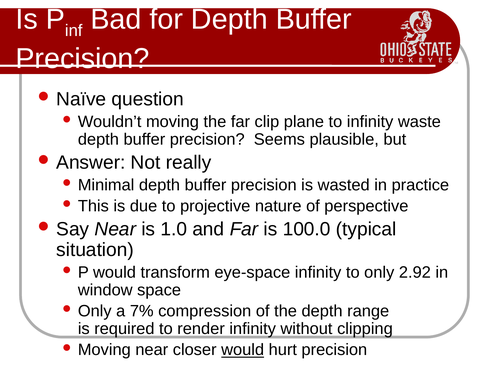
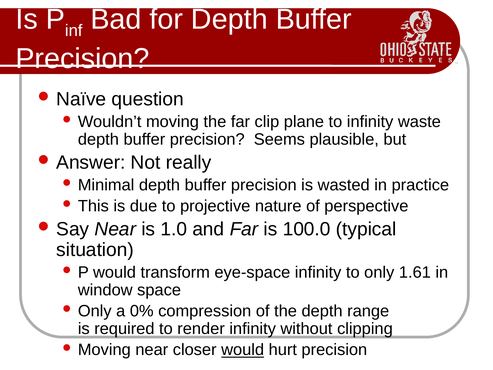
2.92: 2.92 -> 1.61 (415, 272)
7%: 7% -> 0% (142, 311)
